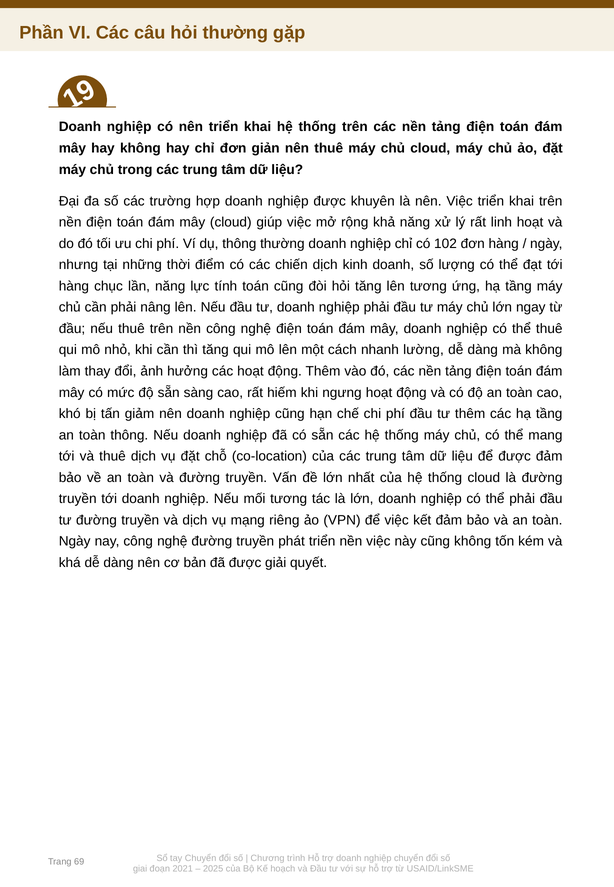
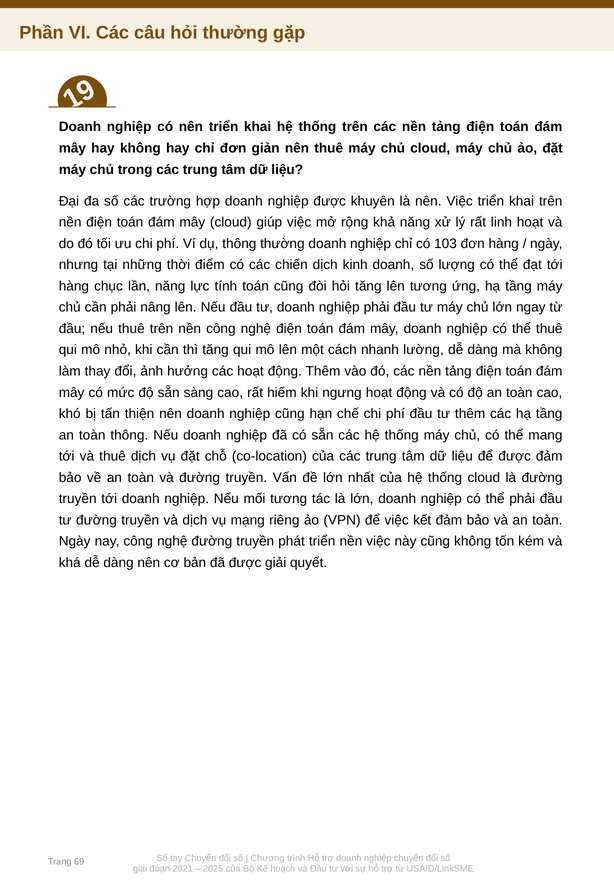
102: 102 -> 103 (446, 244)
giảm: giảm -> thiện (140, 414)
